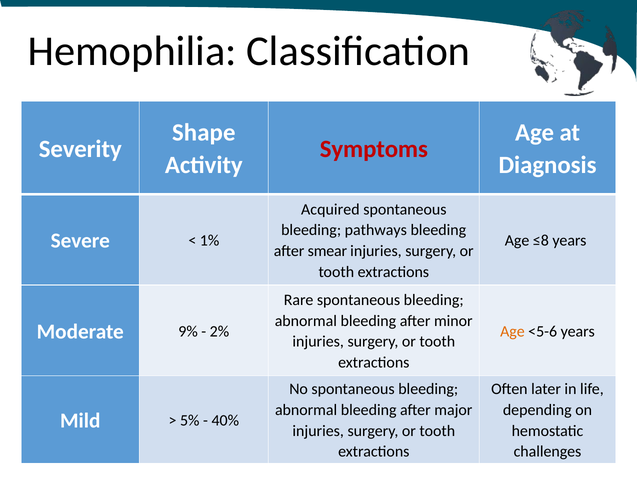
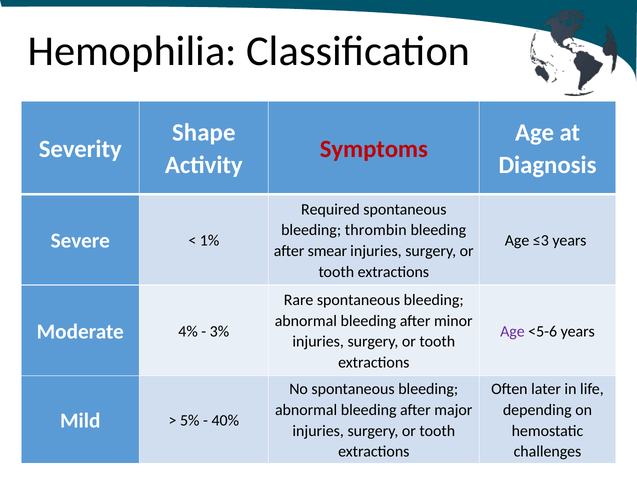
Acquired: Acquired -> Required (330, 209)
pathways: pathways -> thrombin (376, 230)
≤8: ≤8 -> ≤3 (541, 240)
9%: 9% -> 4% (188, 331)
2%: 2% -> 3% (219, 331)
Age colour: orange -> purple (512, 331)
